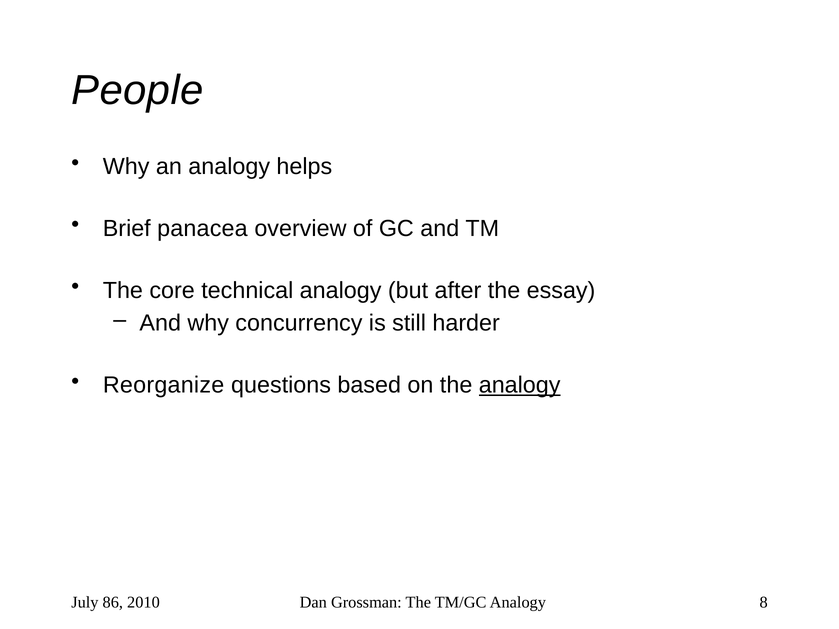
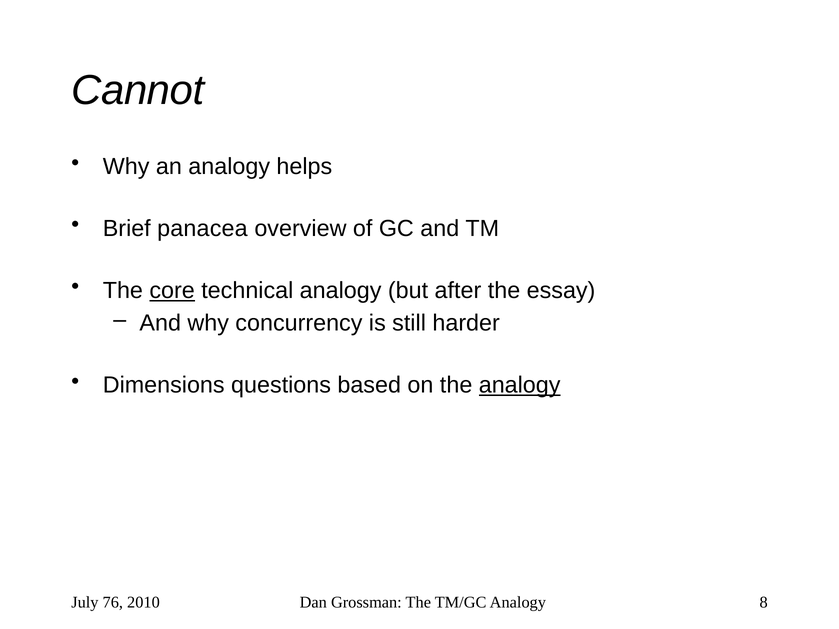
People: People -> Cannot (138, 90)
core underline: none -> present (172, 291)
Reorganize: Reorganize -> Dimensions (164, 385)
86: 86 -> 76 (113, 602)
